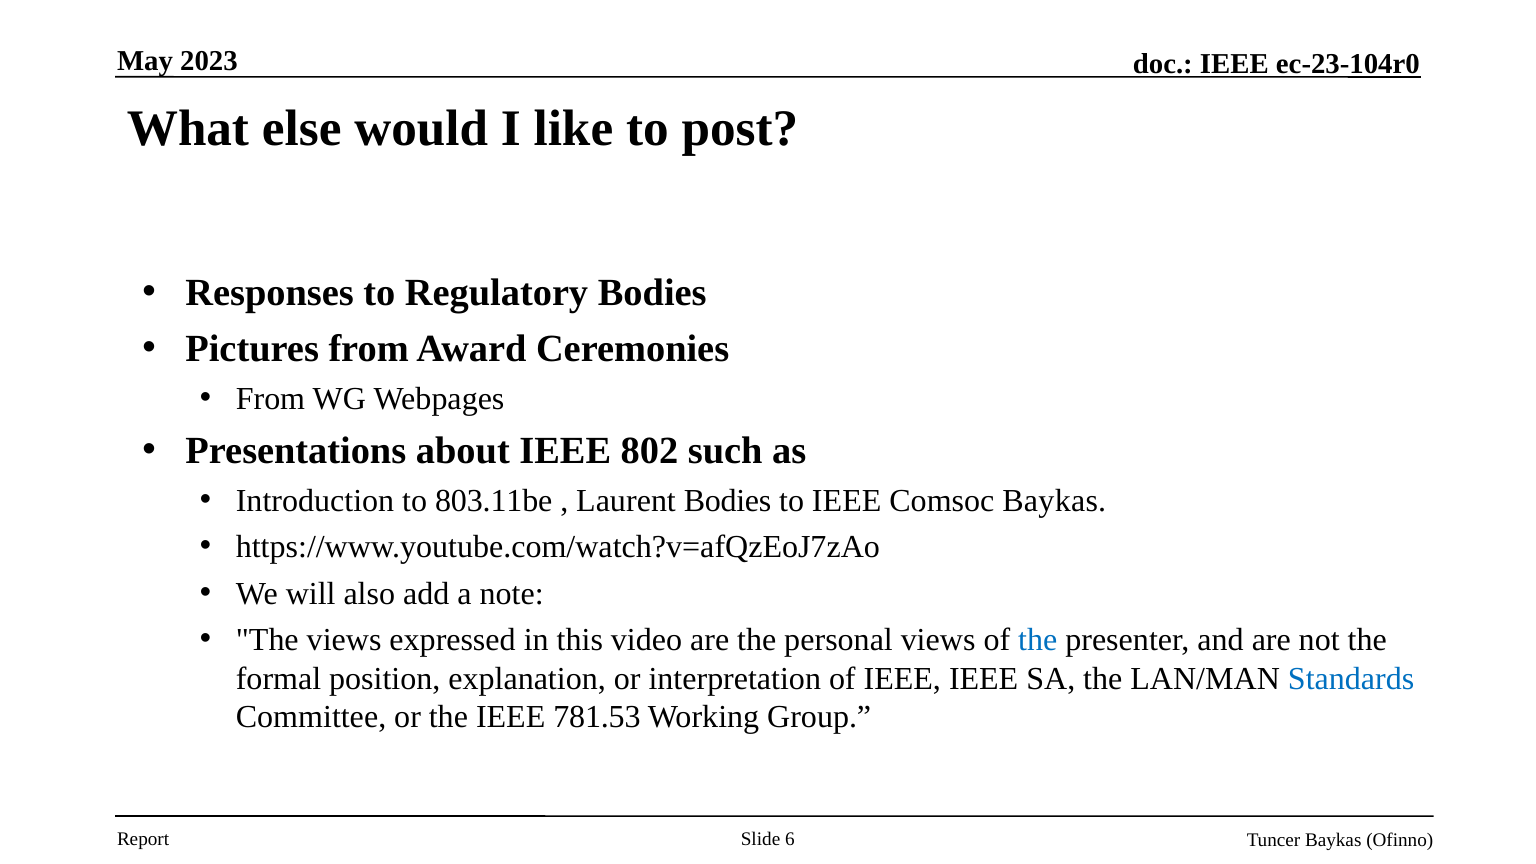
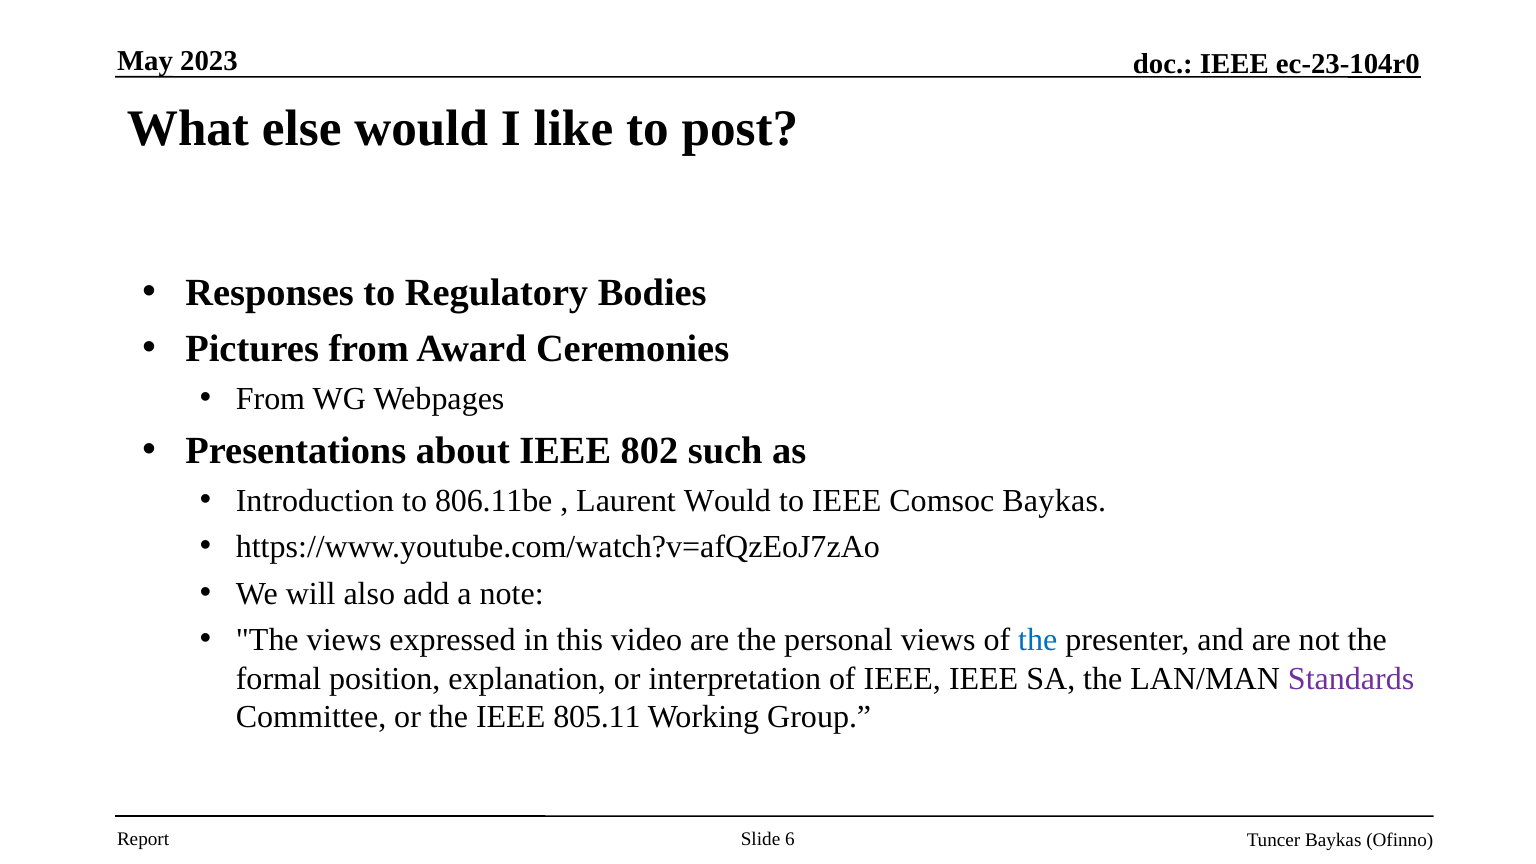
803.11be: 803.11be -> 806.11be (494, 501)
Laurent Bodies: Bodies -> Would (727, 501)
Standards colour: blue -> purple (1351, 678)
781.53: 781.53 -> 805.11 (597, 717)
